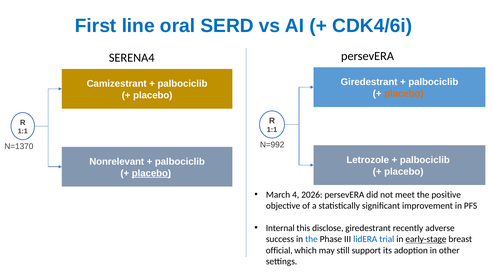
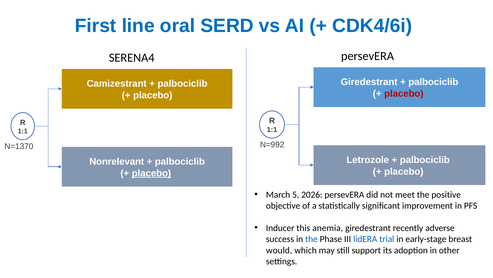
placebo colour: orange -> red (404, 93)
4: 4 -> 5 (296, 194)
Internal: Internal -> Inducer (280, 227)
disclose: disclose -> anemia (328, 227)
early-stage underline: present -> none (426, 239)
official: official -> would (279, 250)
